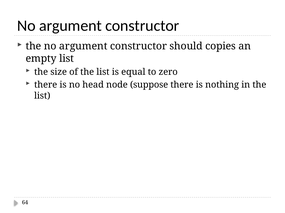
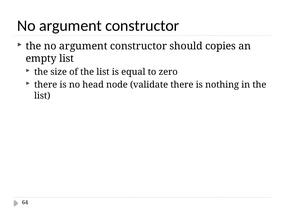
suppose: suppose -> validate (149, 85)
